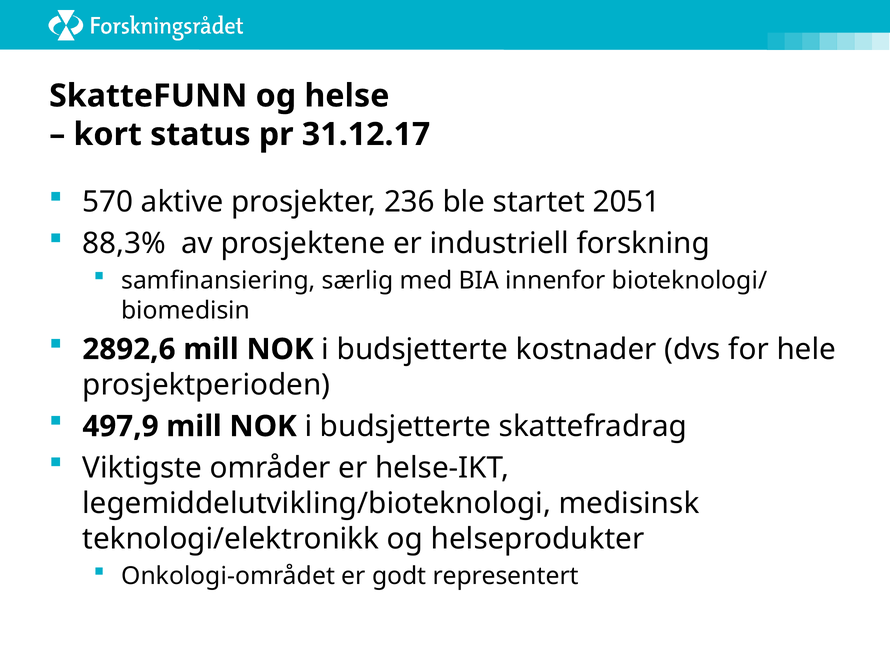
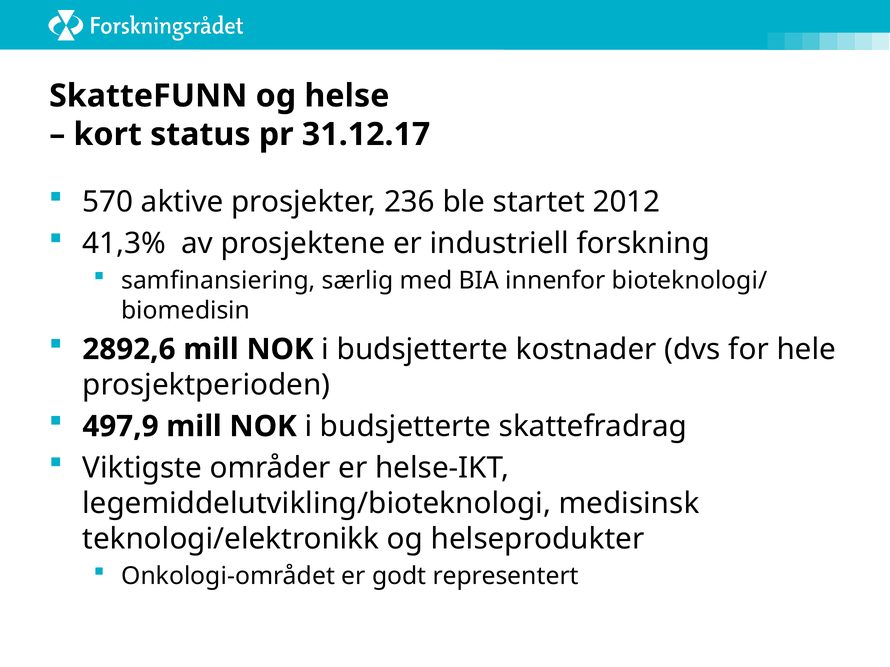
2051: 2051 -> 2012 (626, 202)
88,3%: 88,3% -> 41,3% (124, 244)
